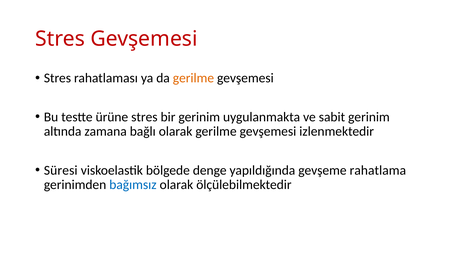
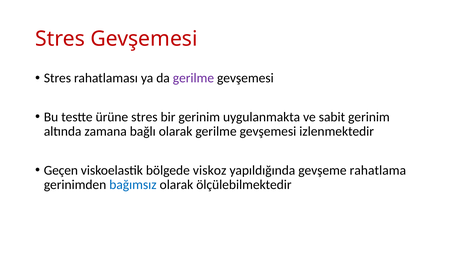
gerilme colour: orange -> purple (193, 78)
Süresi: Süresi -> Geçen (61, 170)
denge: denge -> viskoz (210, 170)
